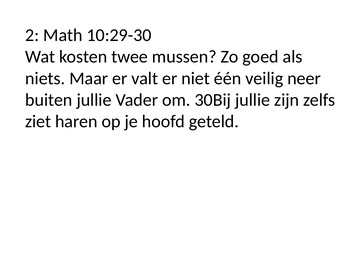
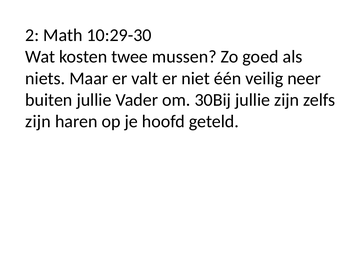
ziet: ziet -> zijn (38, 122)
